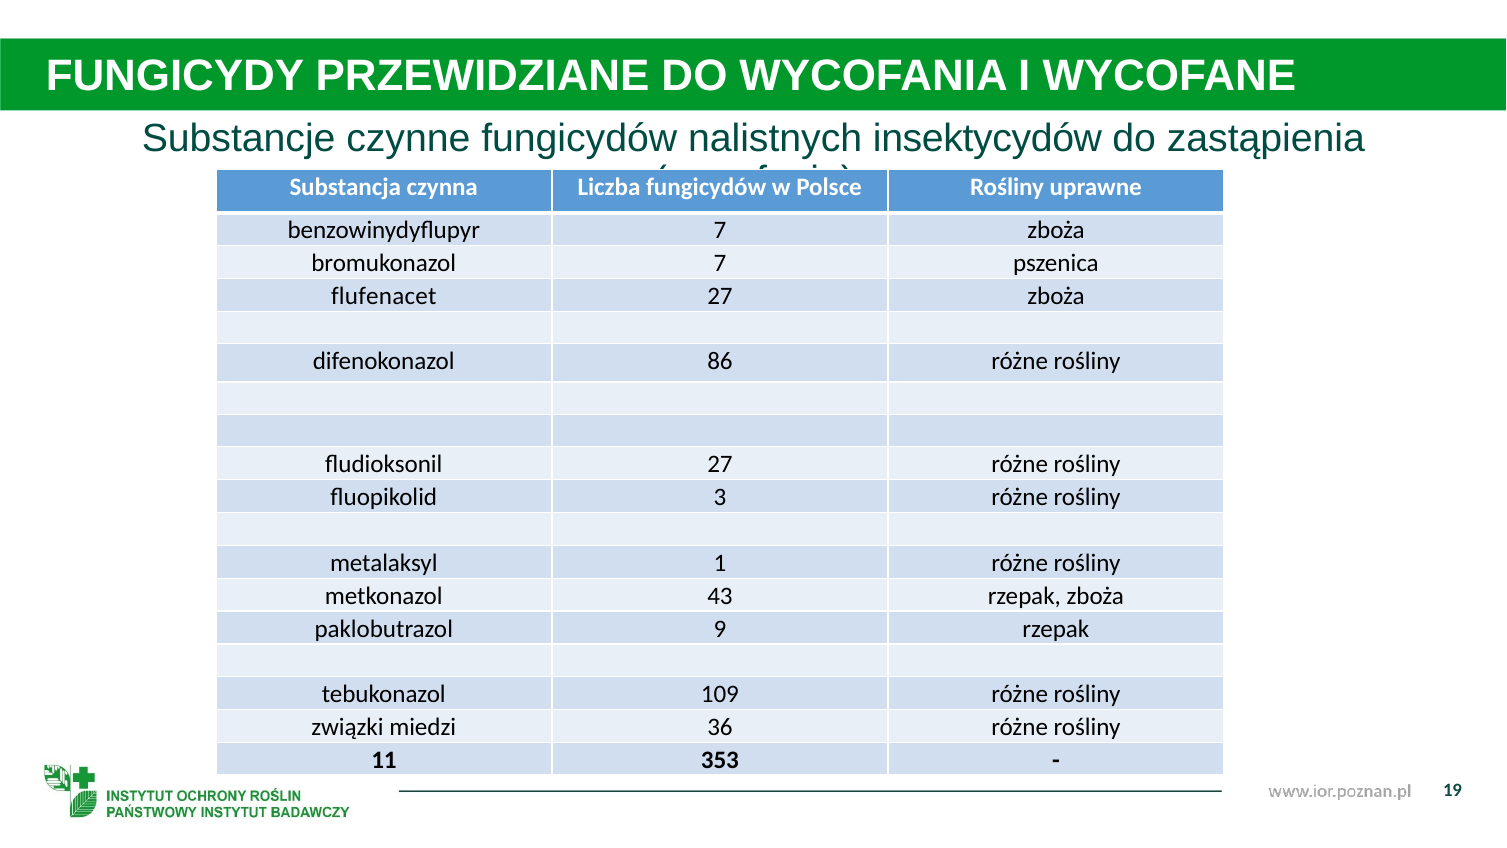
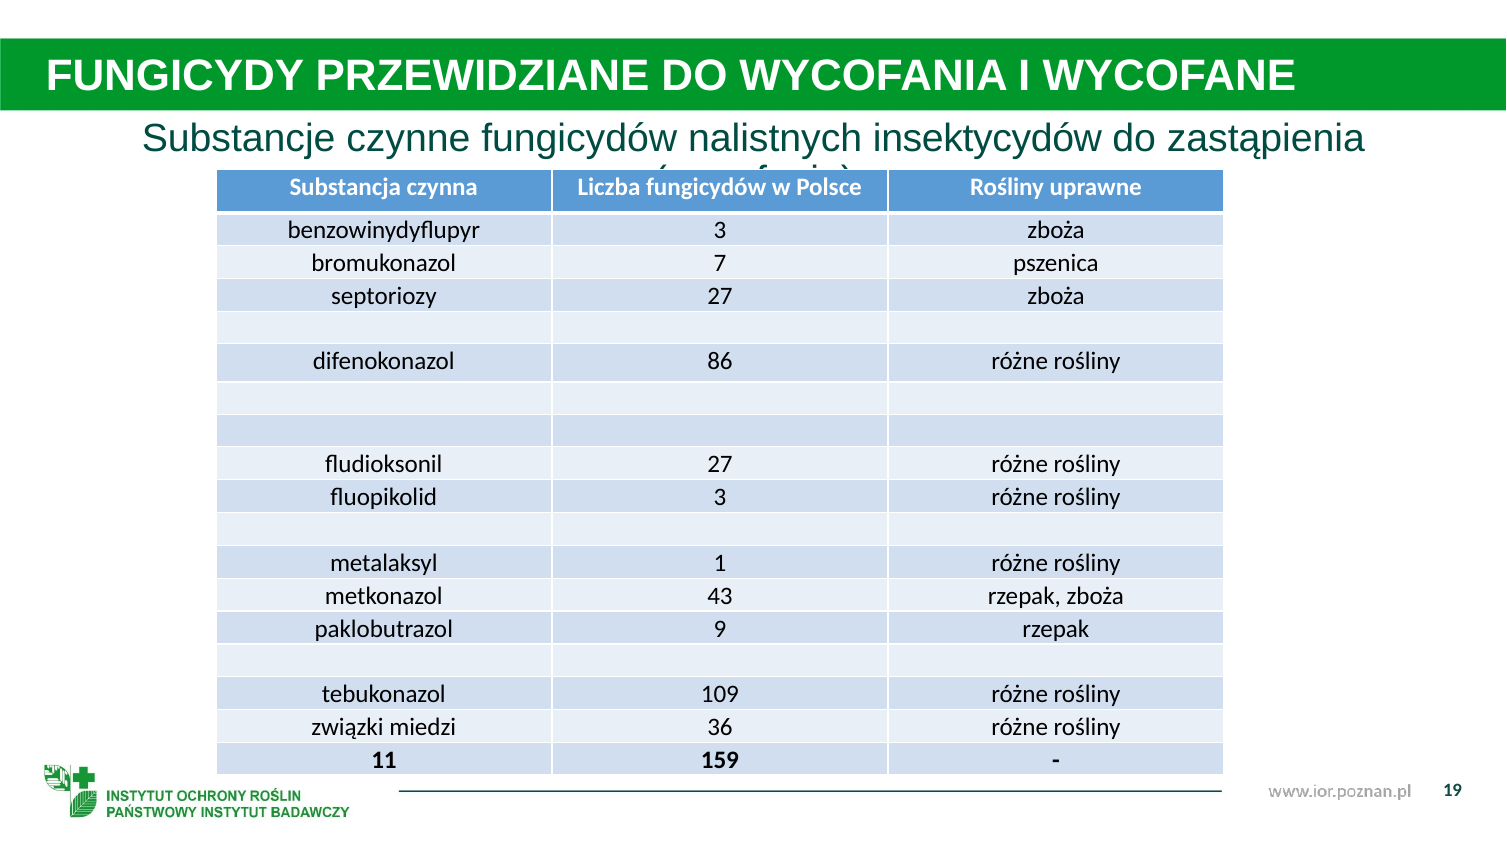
benzowinydyflupyr 7: 7 -> 3 (720, 230)
flufenacet: flufenacet -> septoriozy (384, 296)
353: 353 -> 159 (720, 760)
